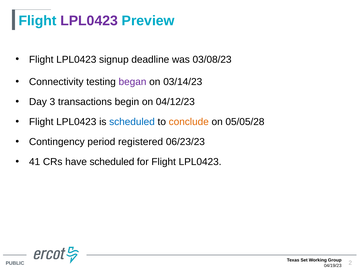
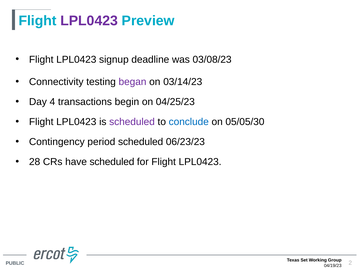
3: 3 -> 4 (52, 102)
04/12/23: 04/12/23 -> 04/25/23 (175, 102)
scheduled colour: blue -> purple (132, 122)
conclude colour: orange -> blue (189, 122)
05/05/28: 05/05/28 -> 05/05/30 (245, 122)
period registered: registered -> scheduled (141, 142)
41: 41 -> 28 (35, 162)
